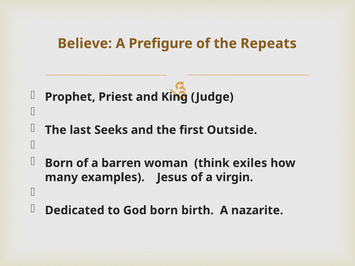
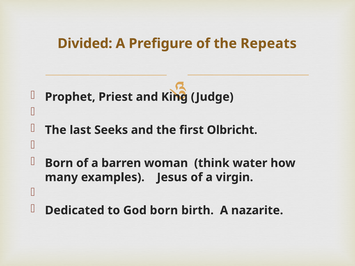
Believe: Believe -> Divided (85, 44)
Outside: Outside -> Olbricht (232, 130)
exiles: exiles -> water (250, 163)
